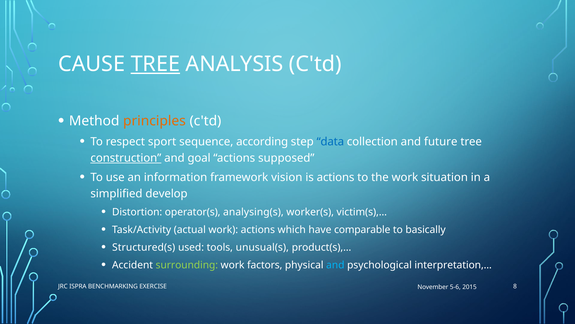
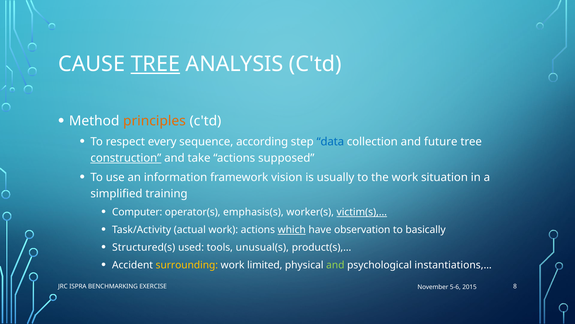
sport: sport -> every (162, 141)
goal: goal -> take (199, 158)
is actions: actions -> usually (336, 177)
develop: develop -> training (166, 193)
Distortion: Distortion -> Computer (137, 212)
analysing(s: analysing(s -> emphasis(s (253, 212)
victim(s),… underline: none -> present (362, 212)
which underline: none -> present (292, 229)
comparable: comparable -> observation (362, 229)
surrounding colour: light green -> yellow (187, 265)
factors: factors -> limited (265, 265)
and colour: light blue -> light green (335, 265)
interpretation,…: interpretation,… -> instantiations,… (453, 265)
